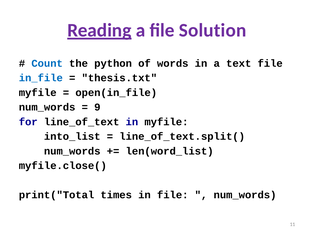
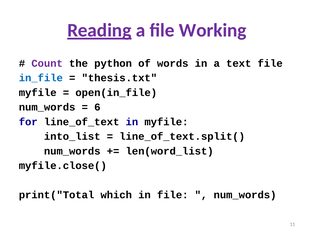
Solution: Solution -> Working (213, 30)
Count colour: blue -> purple (47, 64)
9: 9 -> 6 (97, 107)
times: times -> which (116, 195)
